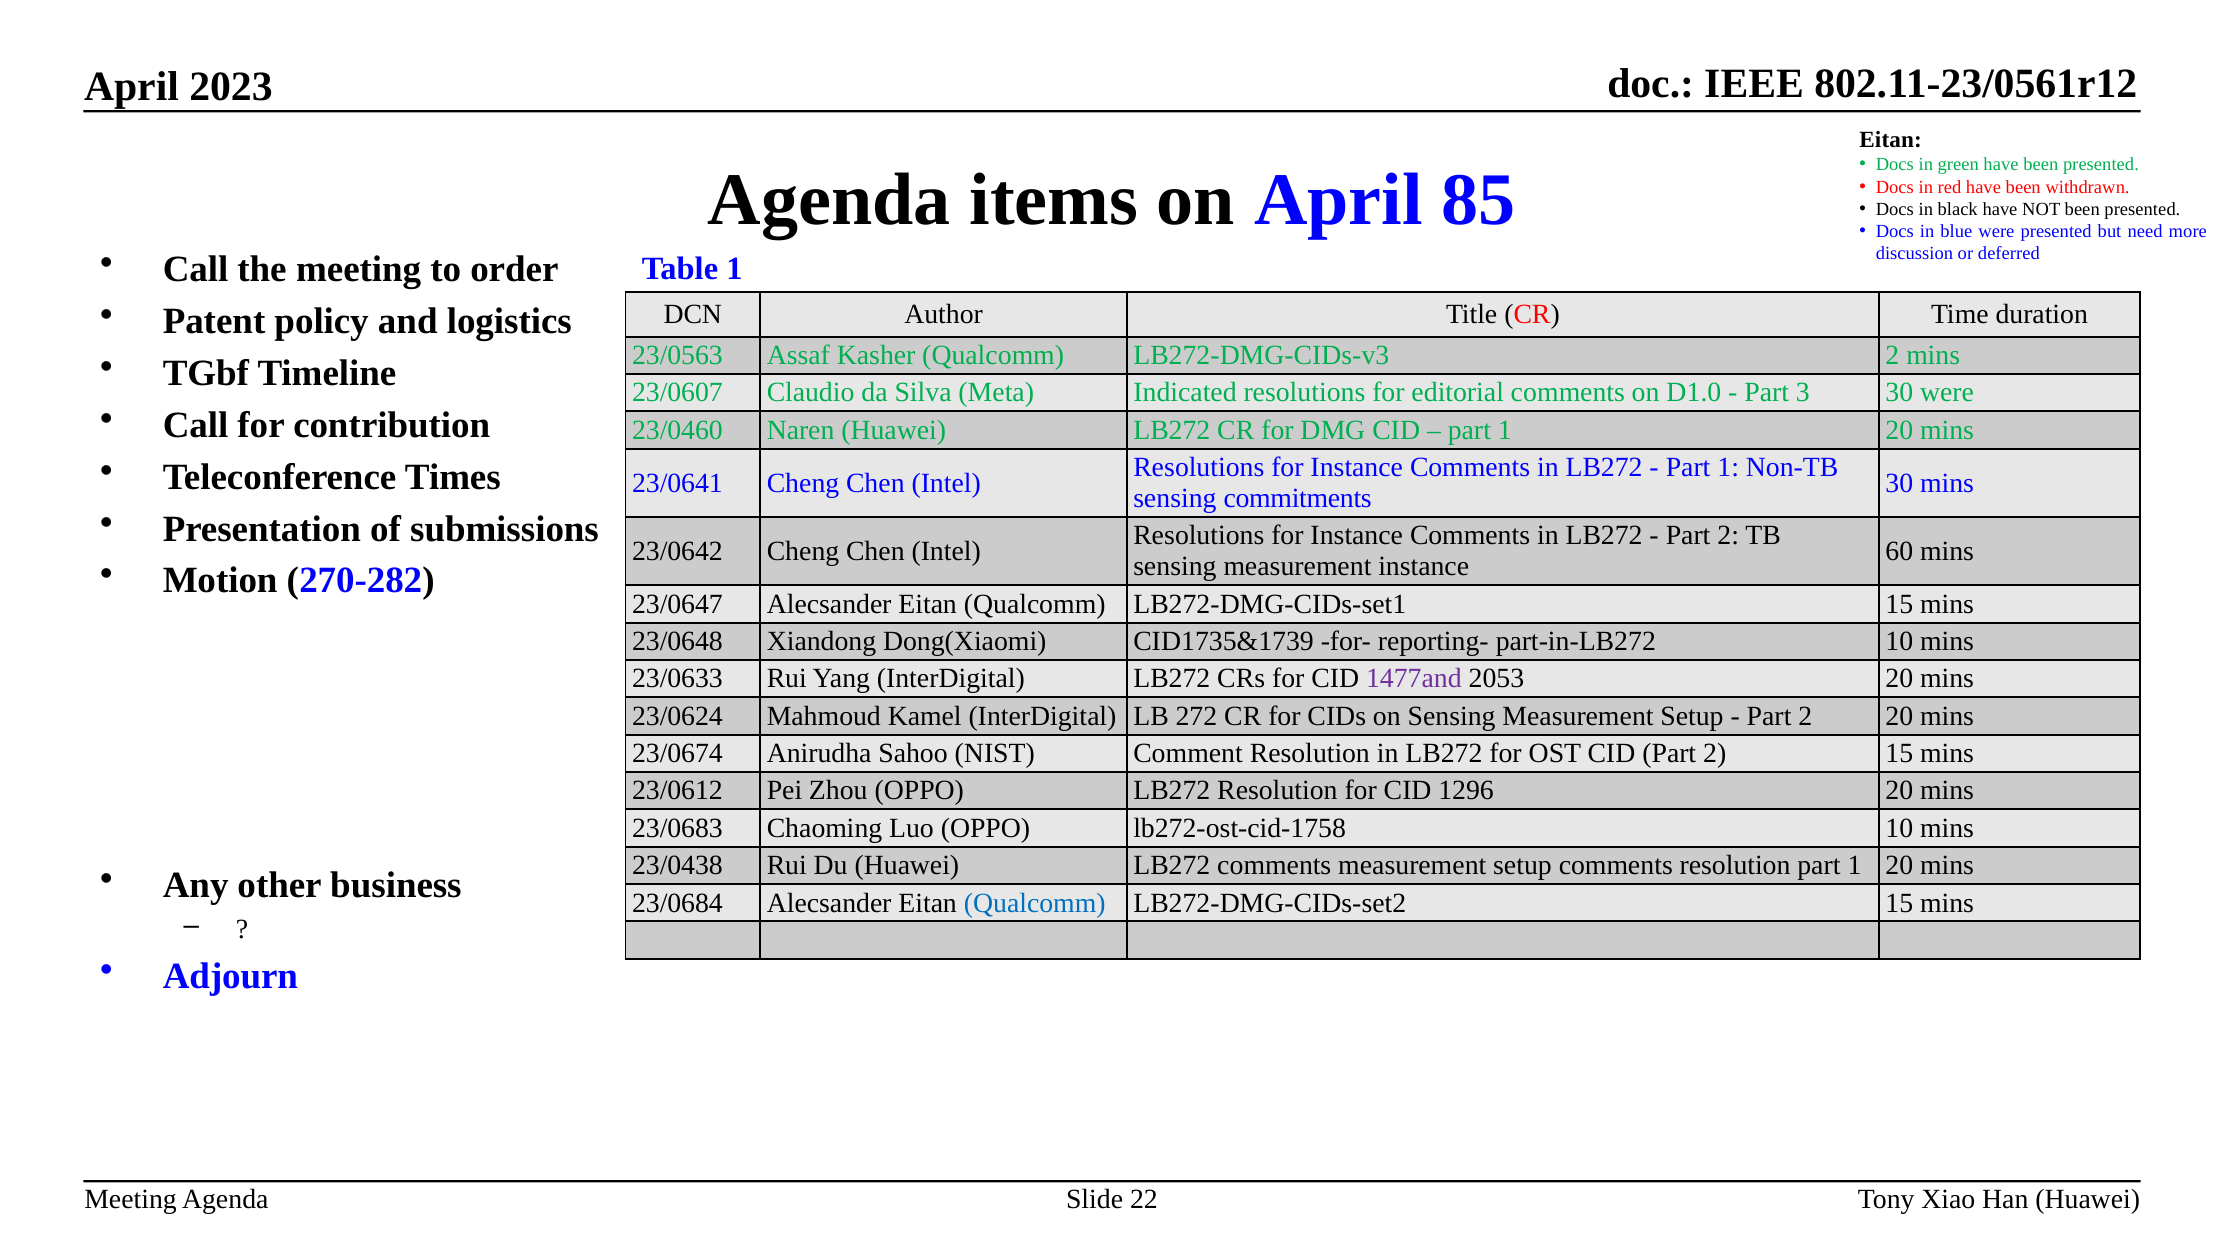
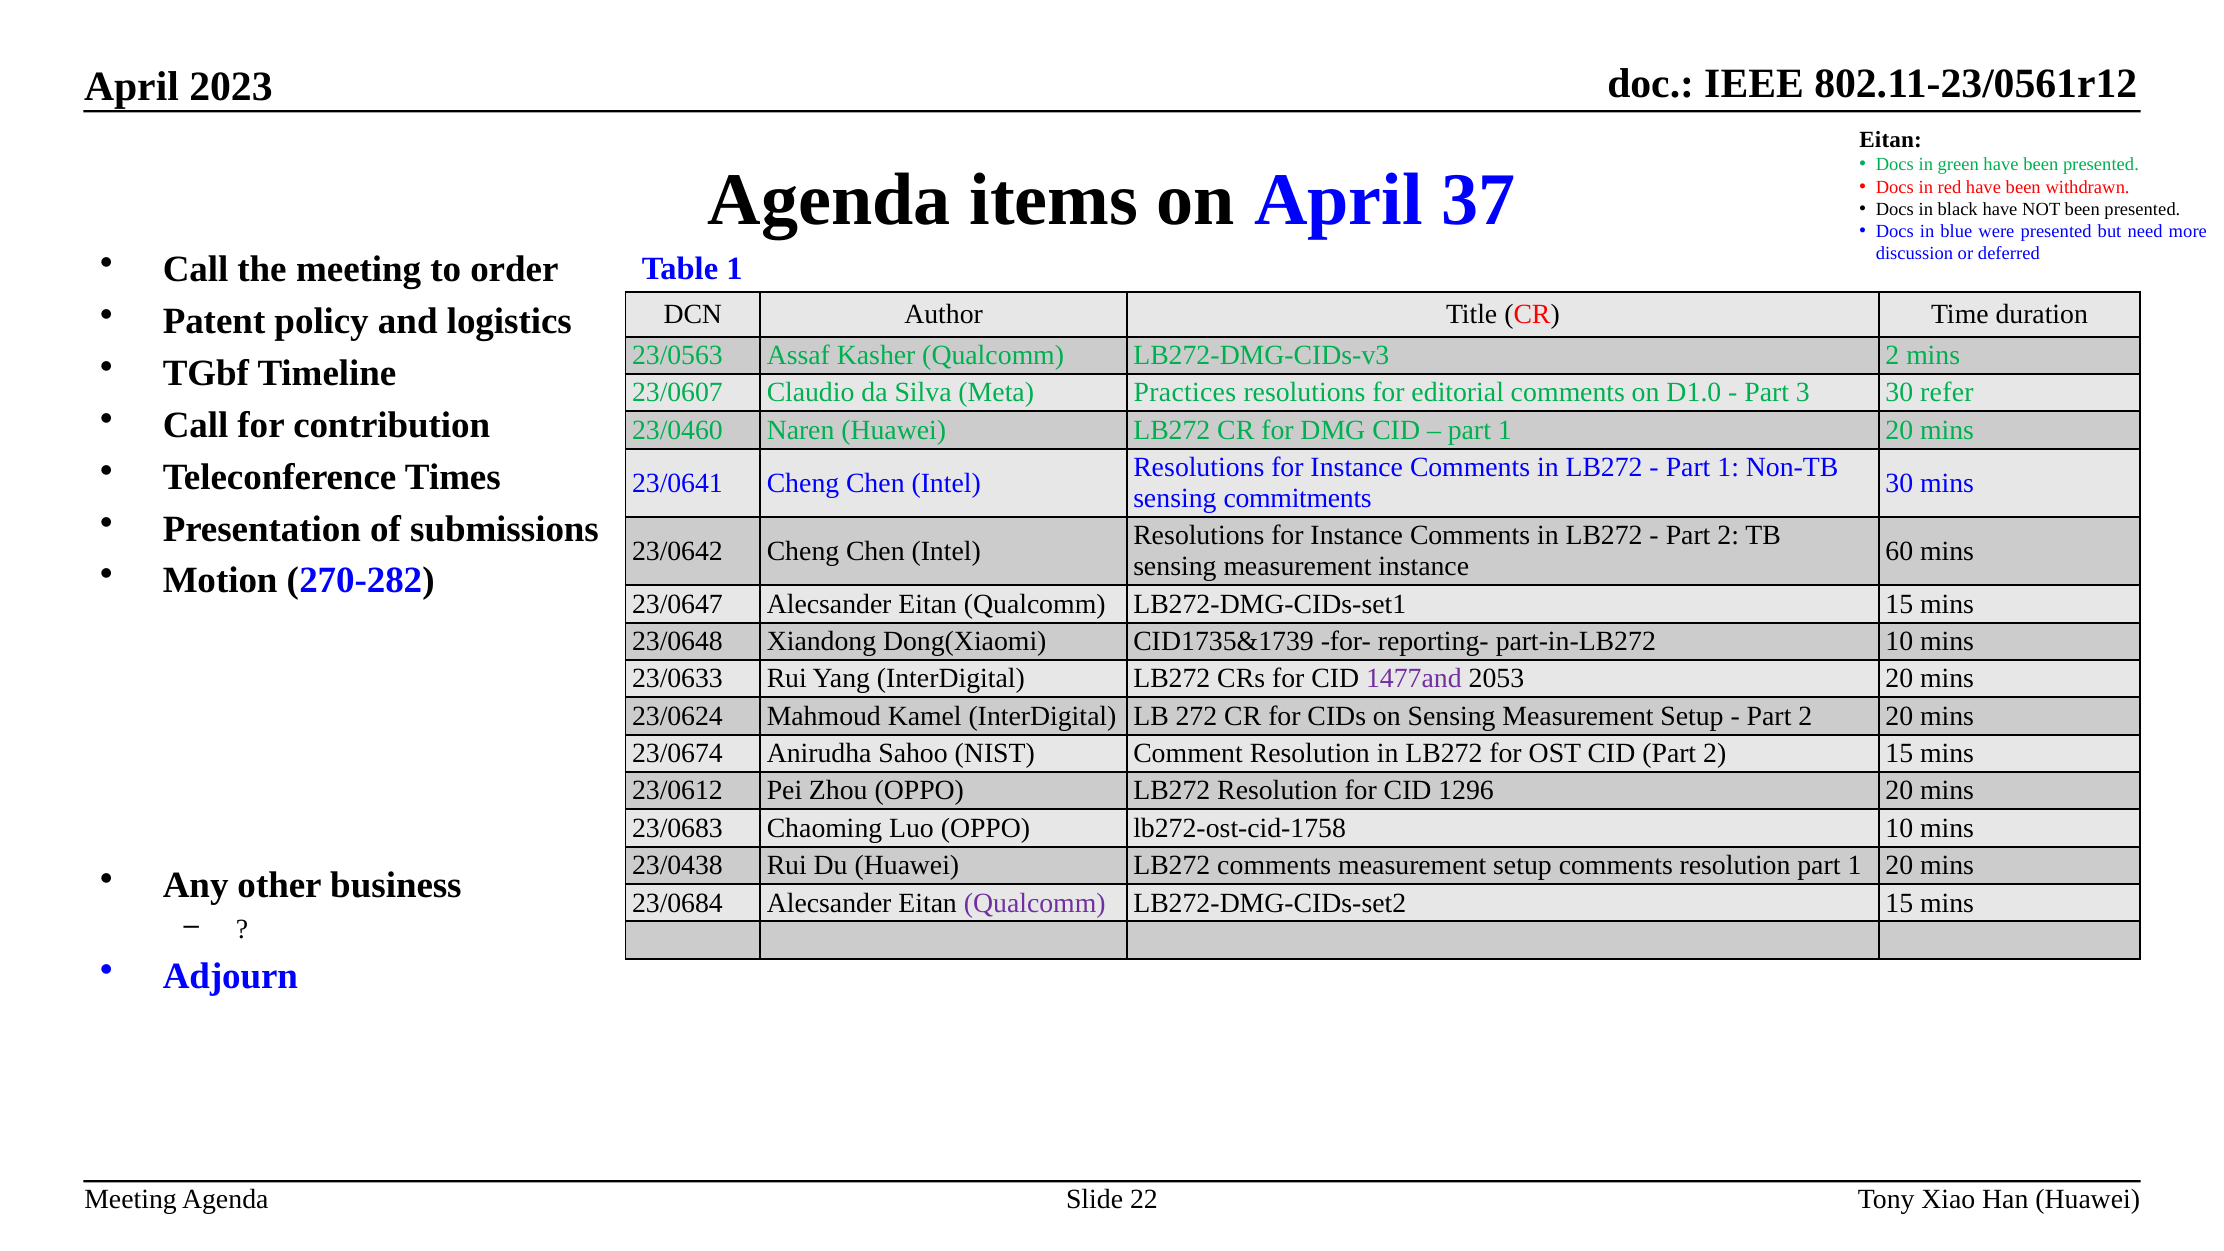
85: 85 -> 37 (1479, 200)
Indicated: Indicated -> Practices (1185, 393)
30 were: were -> refer (1947, 393)
Qualcomm colour: blue -> purple (1035, 903)
